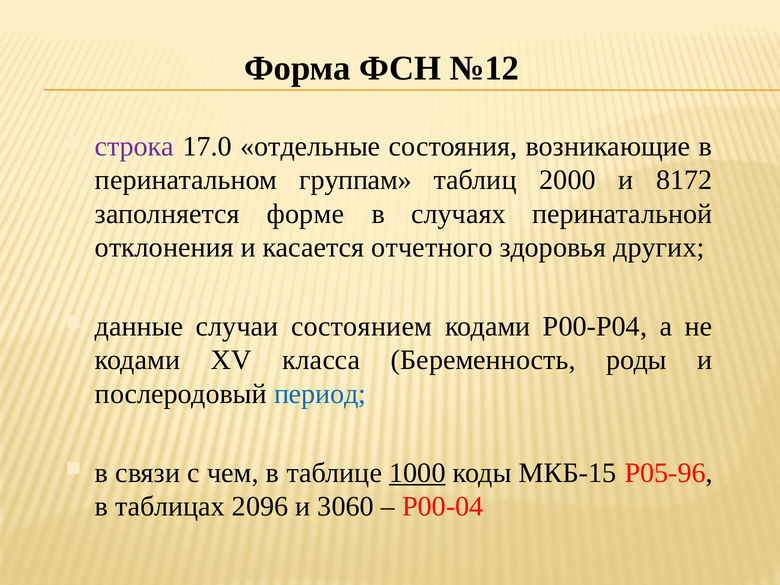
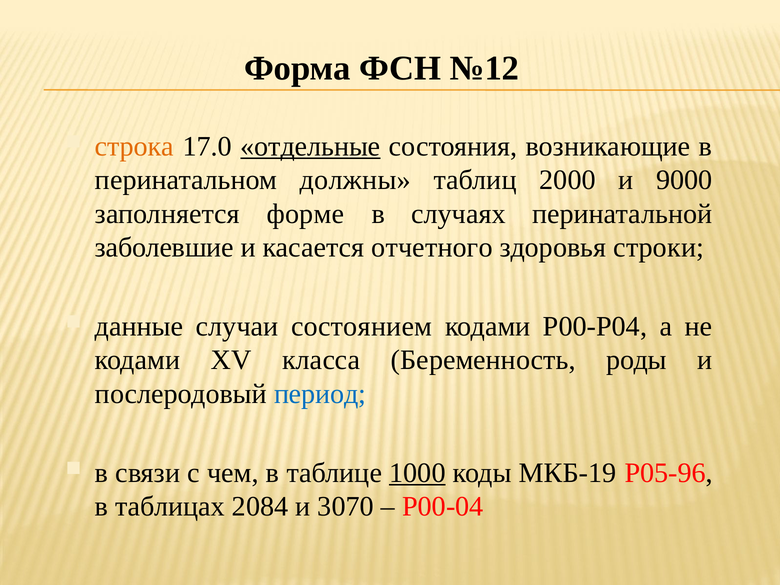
строка colour: purple -> orange (134, 146)
отдельные underline: none -> present (310, 146)
группам: группам -> должны (355, 180)
8172: 8172 -> 9000 (684, 180)
отклонения: отклонения -> заболевшие (164, 248)
других: других -> строки (659, 248)
МКБ-15: МКБ-15 -> МКБ-19 (568, 473)
2096: 2096 -> 2084 (260, 507)
3060: 3060 -> 3070 (346, 507)
